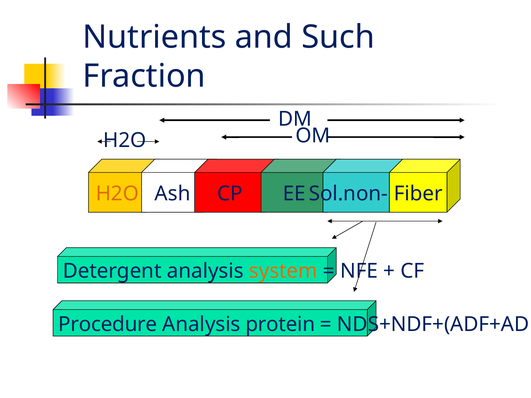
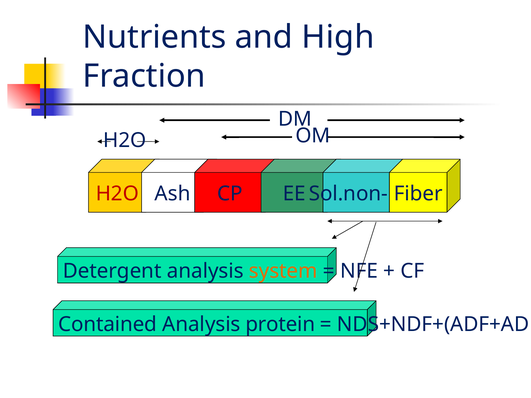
Such: Such -> High (338, 37)
H2O colour: orange -> red (117, 194)
Procedure: Procedure -> Contained (108, 324)
